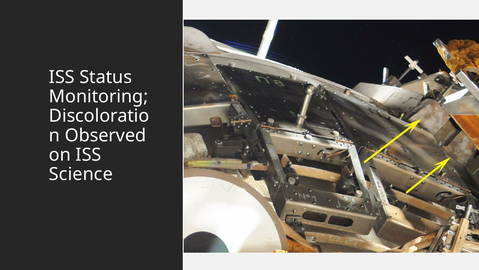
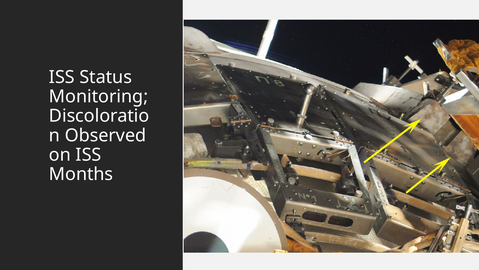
Science: Science -> Months (81, 174)
